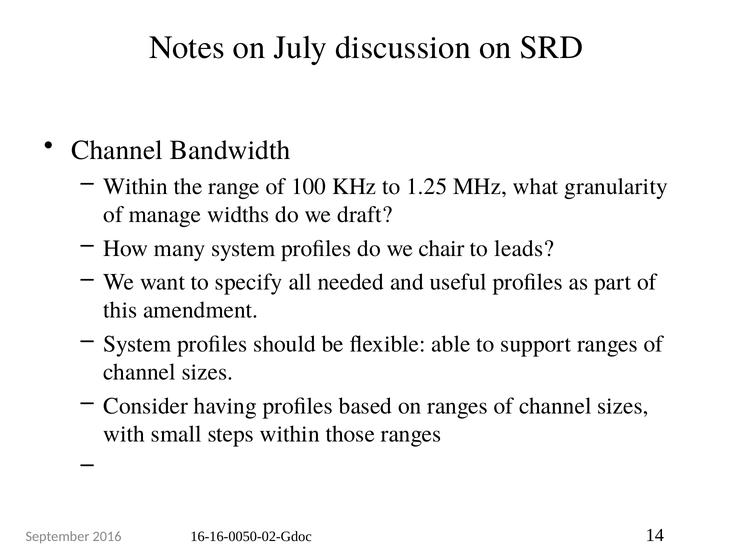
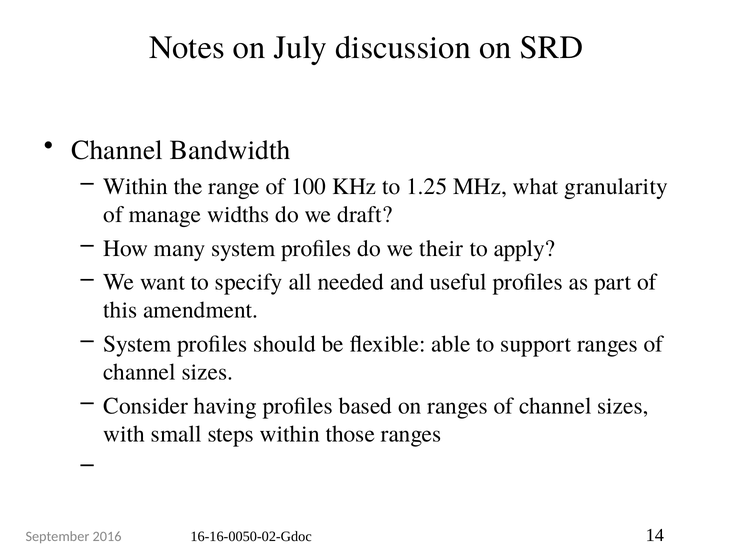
chair: chair -> their (441, 248)
leads: leads -> apply (524, 248)
